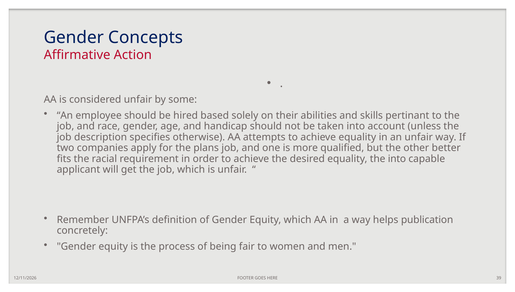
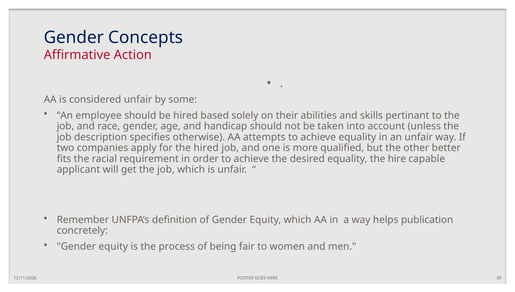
the plans: plans -> hired (206, 148)
the into: into -> hire (397, 159)
